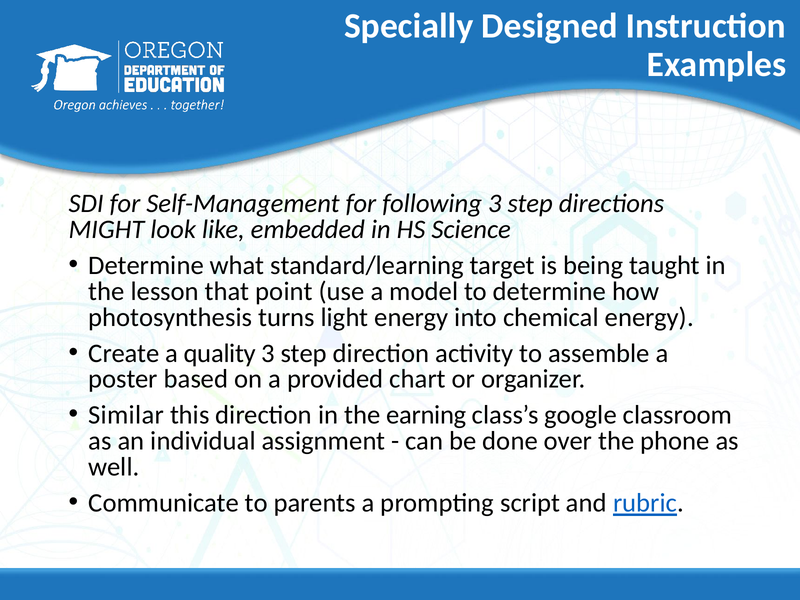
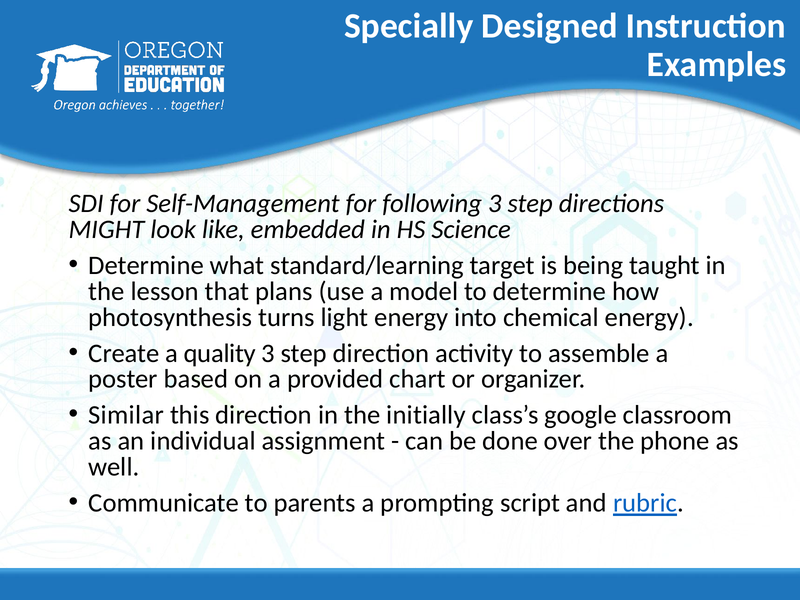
point: point -> plans (284, 291)
earning: earning -> initially (426, 415)
